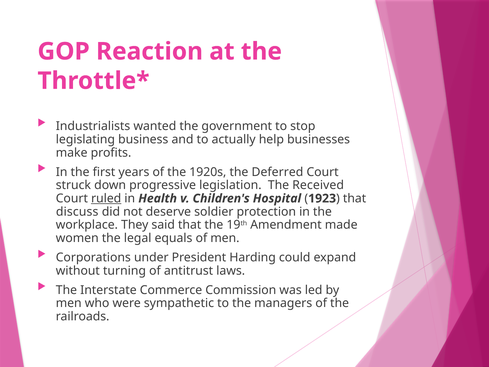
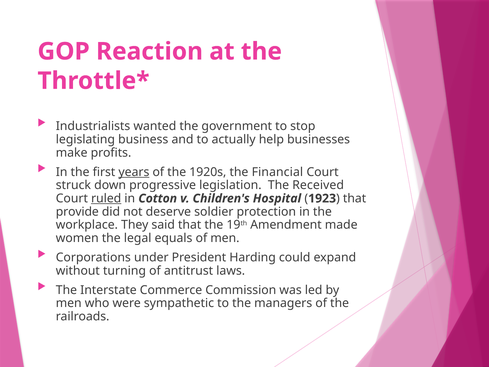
years underline: none -> present (134, 172)
Deferred: Deferred -> Financial (277, 172)
Health: Health -> Cotton (158, 198)
discuss: discuss -> provide (77, 212)
